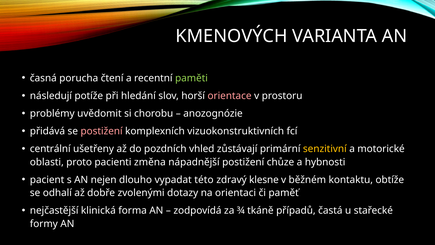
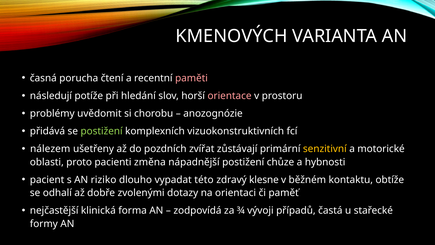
paměti colour: light green -> pink (192, 78)
postižení colour: pink -> light green (102, 131)
centrální: centrální -> nálezem (50, 149)
vhled: vhled -> zvířat (202, 149)
nejen: nejen -> riziko (104, 180)
tkáně: tkáně -> vývoji (260, 210)
